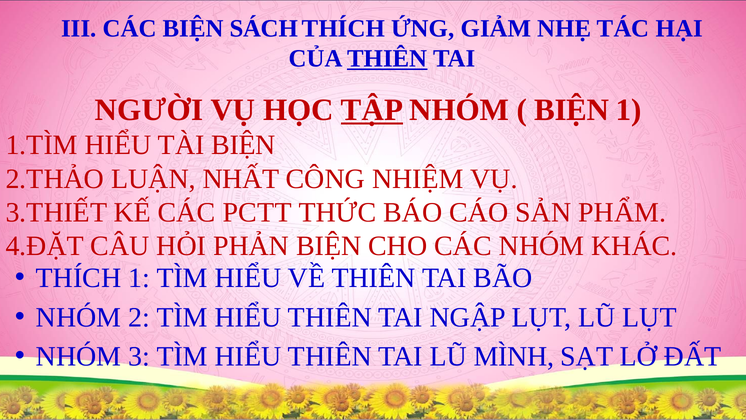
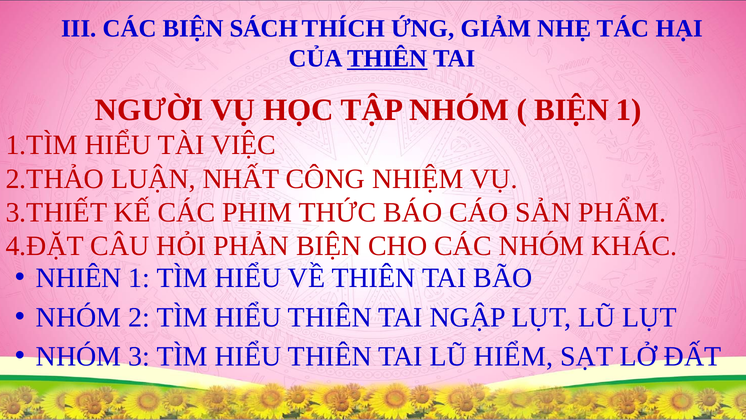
TẬP underline: present -> none (372, 110)
TÀI BIỆN: BIỆN -> VIỆC (243, 145)
PCTT: PCTT -> PHIM (257, 212)
THÍCH: THÍCH -> NHIÊN (79, 278)
MÌNH: MÌNH -> HIỂM (514, 356)
